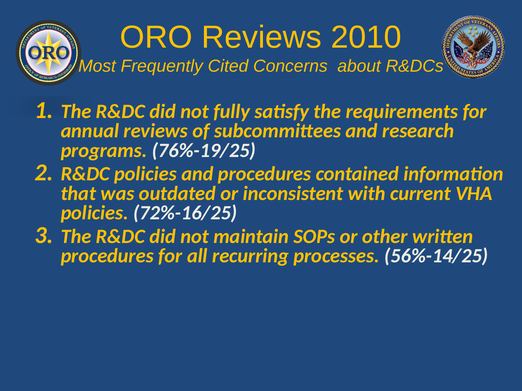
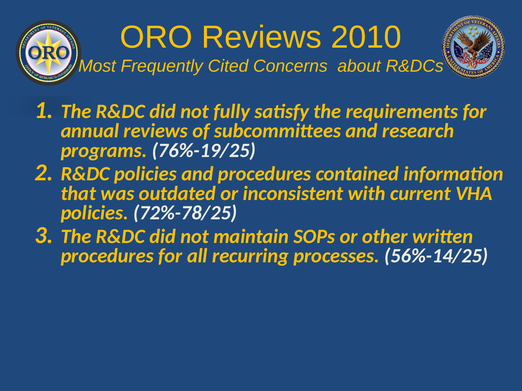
72%-16/25: 72%-16/25 -> 72%-78/25 (185, 213)
